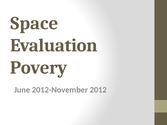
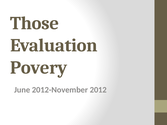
Space: Space -> Those (34, 23)
